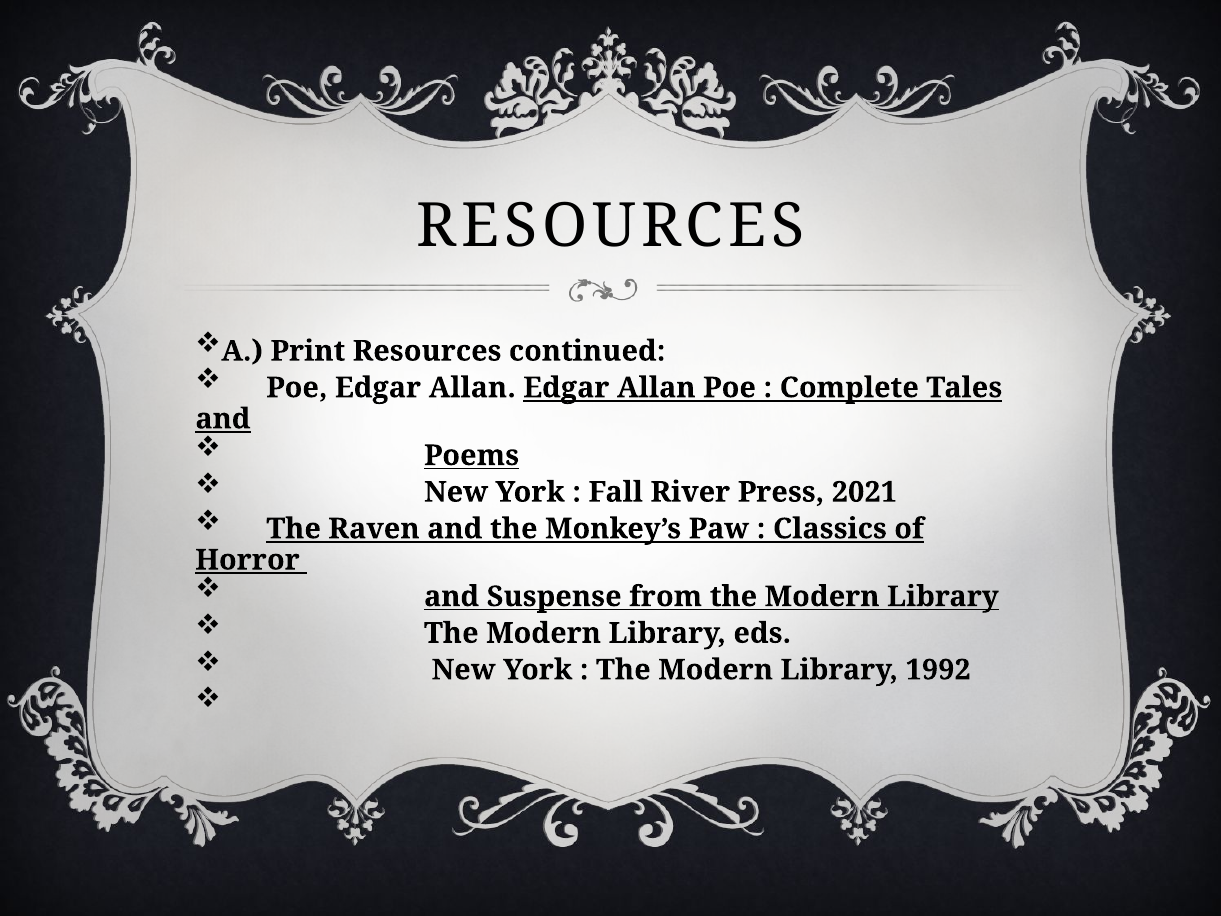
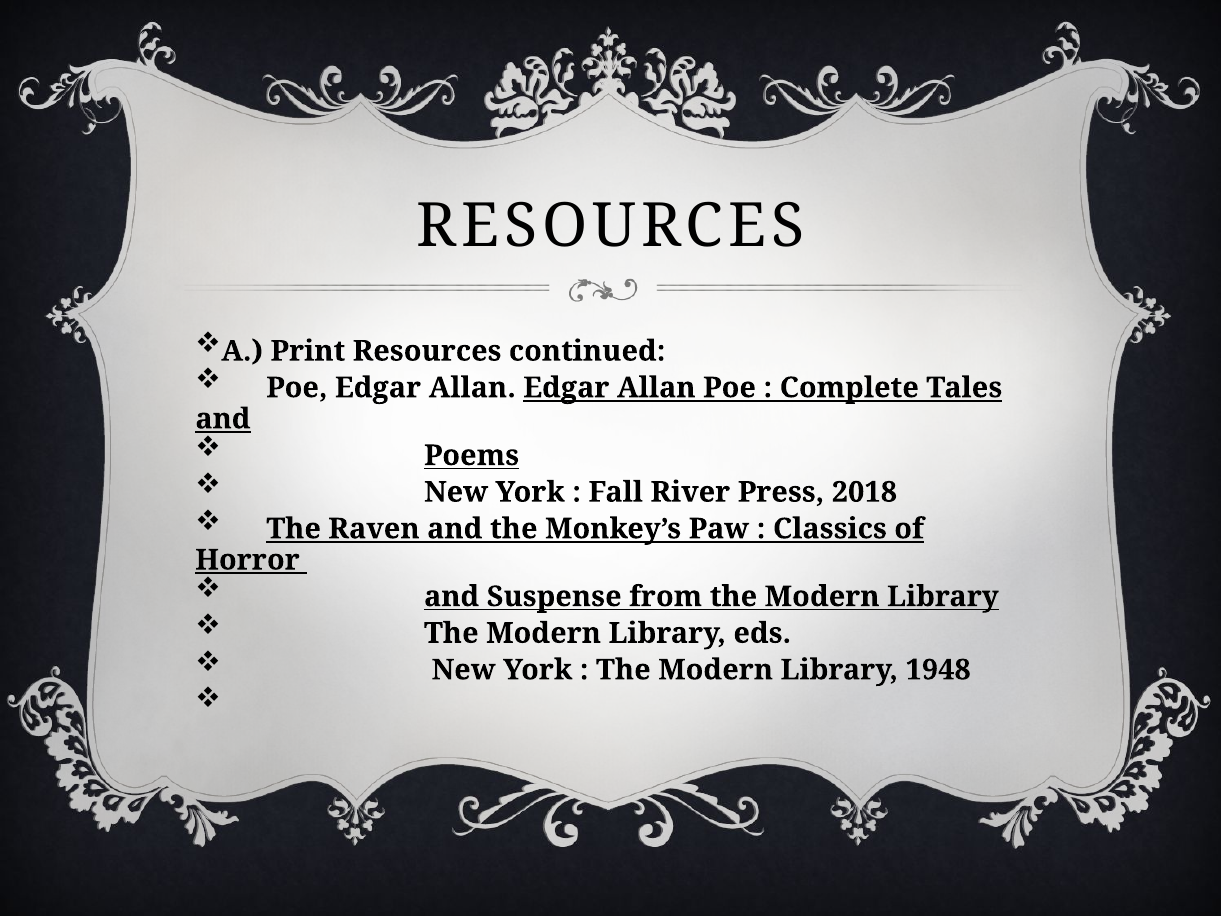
2021: 2021 -> 2018 (864, 492)
1992: 1992 -> 1948 (938, 670)
